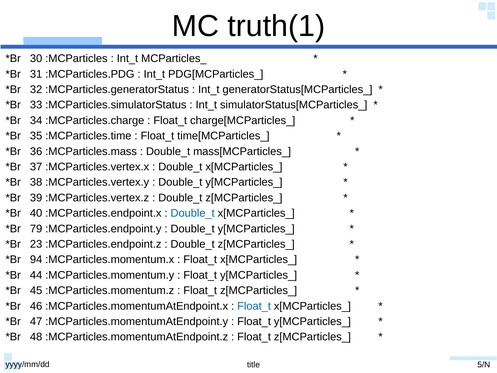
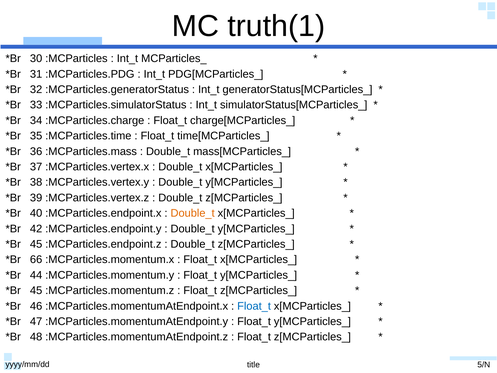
Double_t colour: blue -> orange (193, 213)
79: 79 -> 42 (36, 229)
23: 23 -> 45 (36, 244)
94: 94 -> 66 (36, 259)
